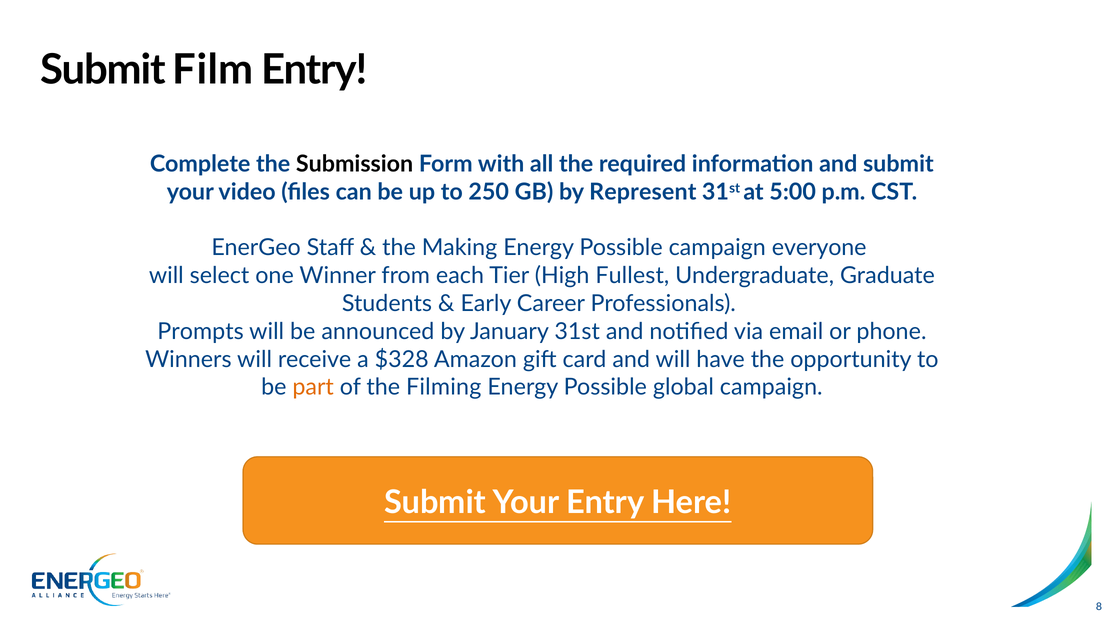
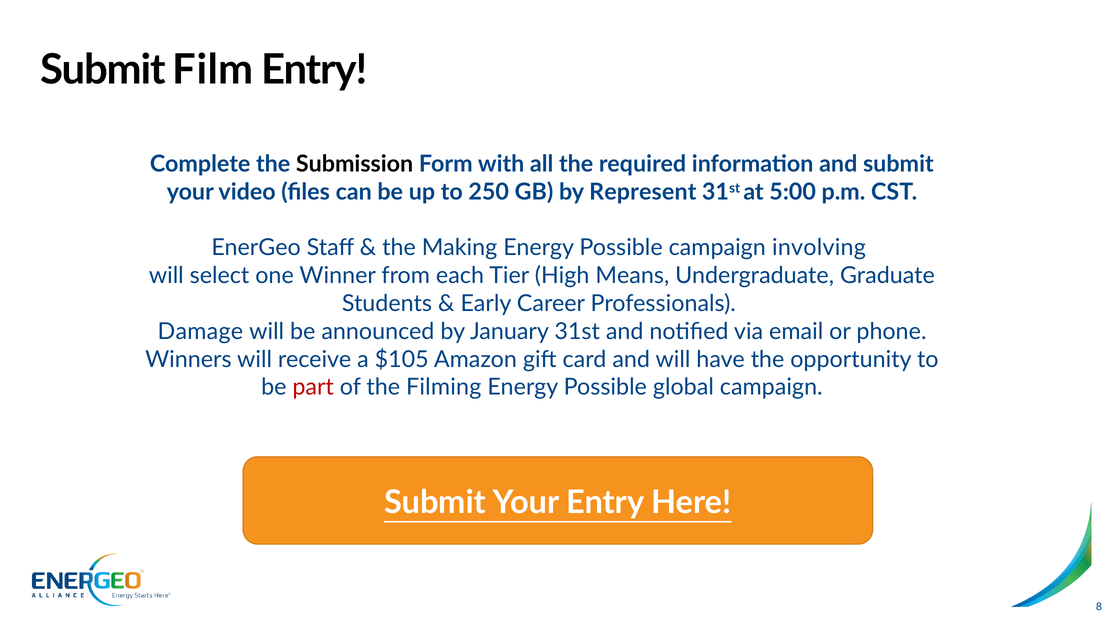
everyone: everyone -> involving (819, 248)
Fullest: Fullest -> Means (632, 276)
Prompts: Prompts -> Damage (200, 332)
$328: $328 -> $105 (402, 360)
part colour: orange -> red (313, 388)
